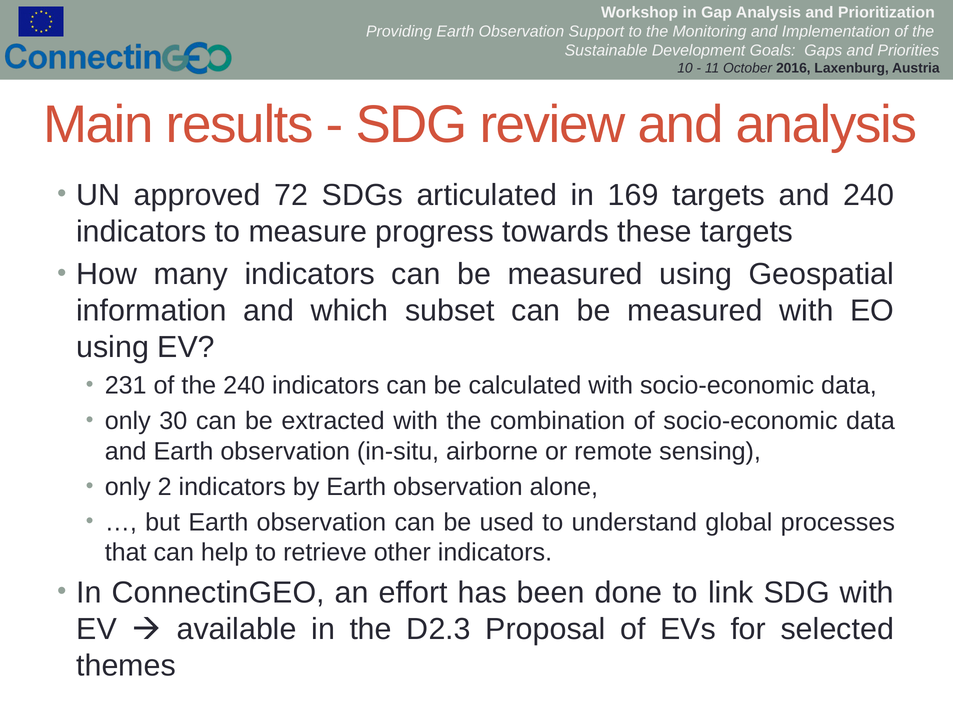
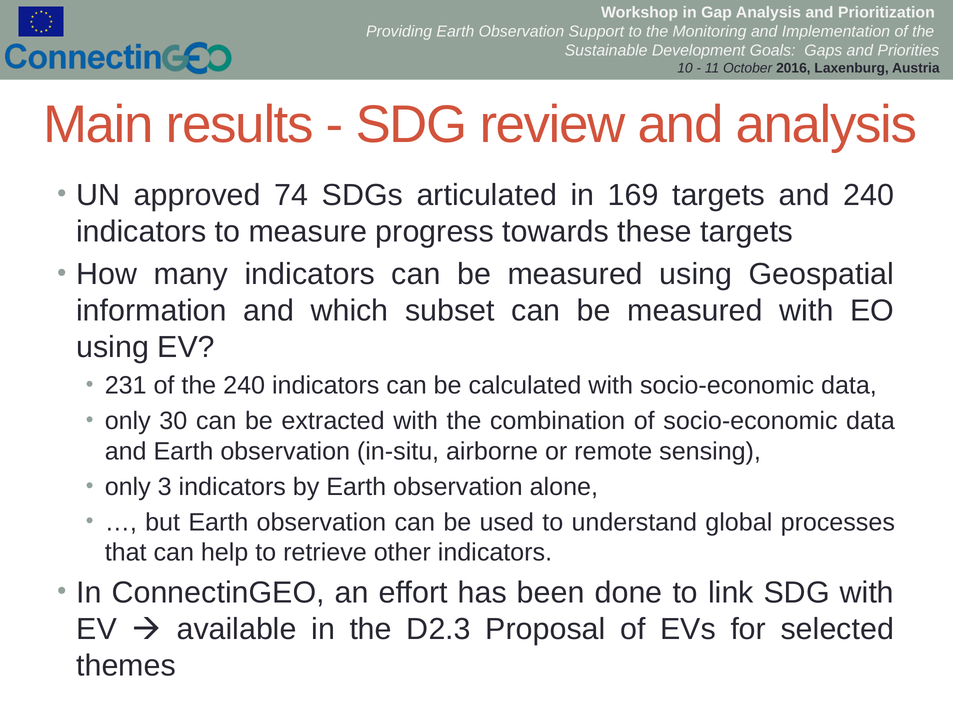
72: 72 -> 74 (291, 195)
2: 2 -> 3 (165, 487)
